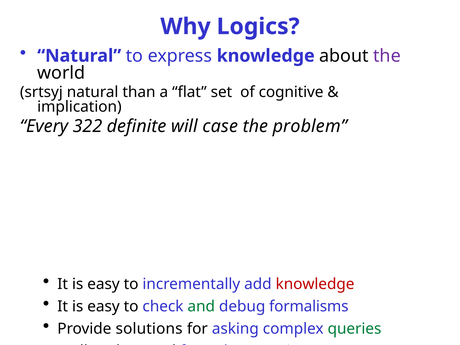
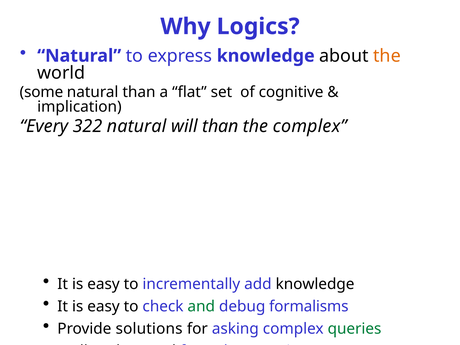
the colour: purple -> orange (387, 56)
srtsyj: srtsyj -> some (41, 92)
322 definite: definite -> natural (137, 126)
will case: case -> than (220, 126)
the problem: problem -> complex (310, 126)
knowledge colour: red -> black (315, 284)
